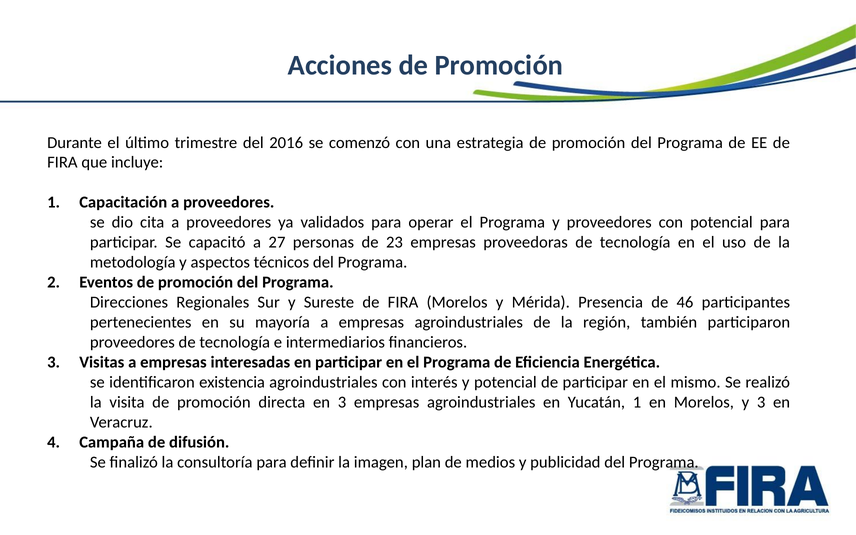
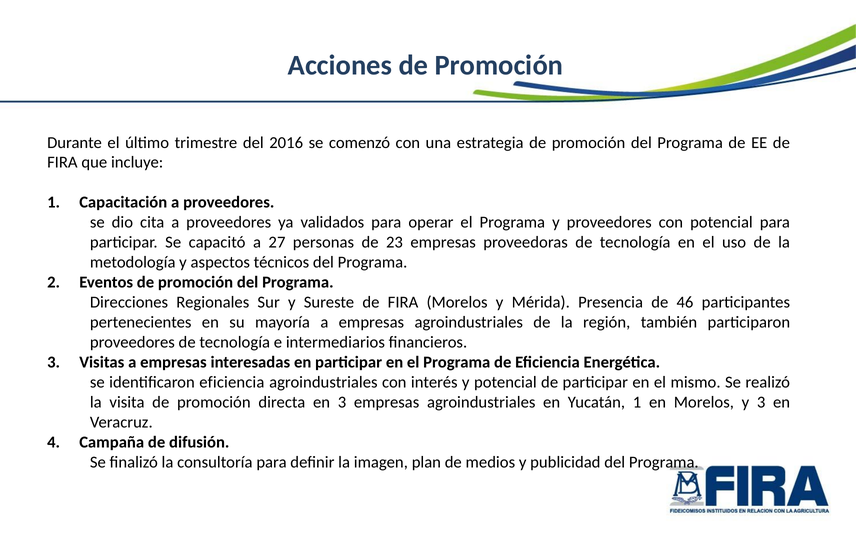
identificaron existencia: existencia -> eficiencia (232, 382)
